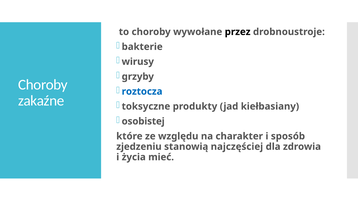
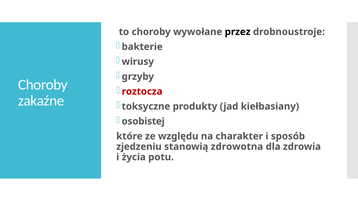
roztocza colour: blue -> red (142, 92)
najczęściej: najczęściej -> zdrowotna (237, 147)
mieć: mieć -> potu (161, 157)
